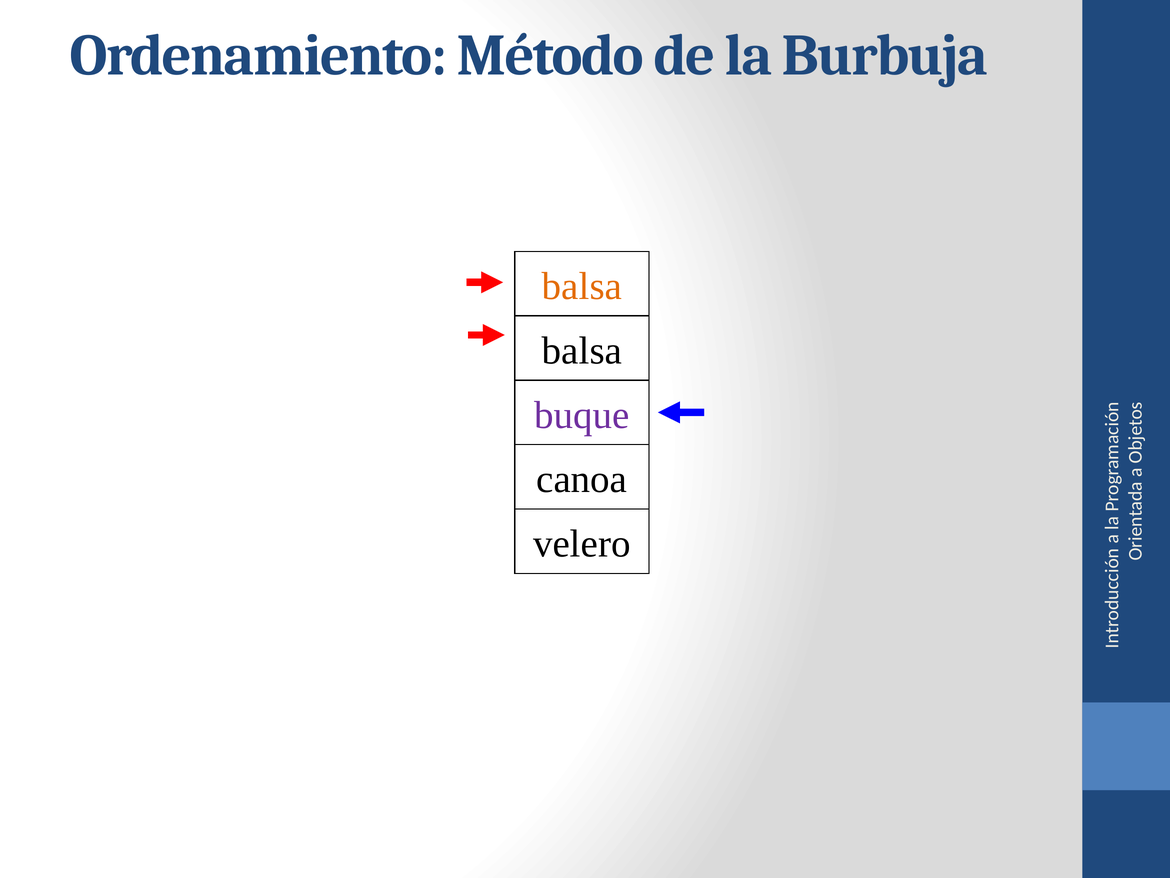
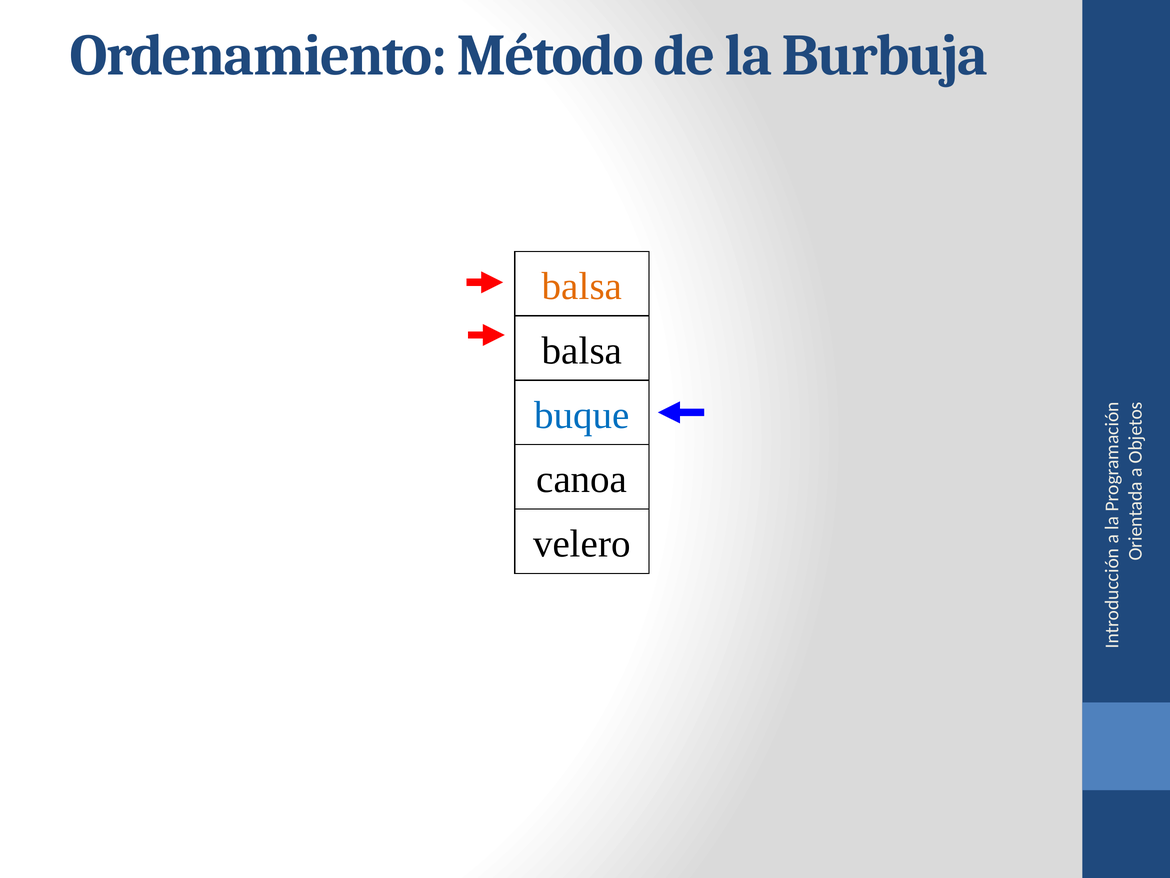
buque colour: purple -> blue (582, 415)
